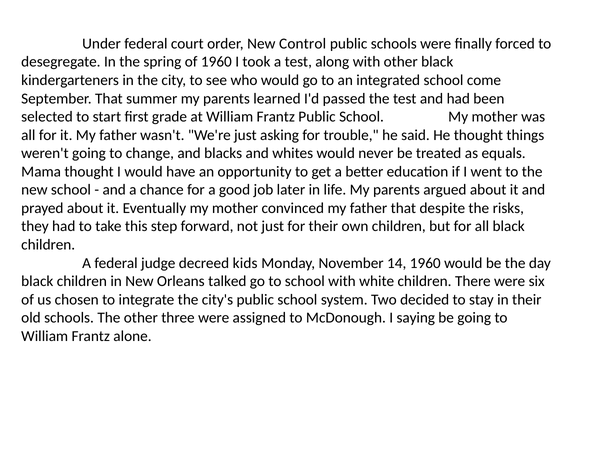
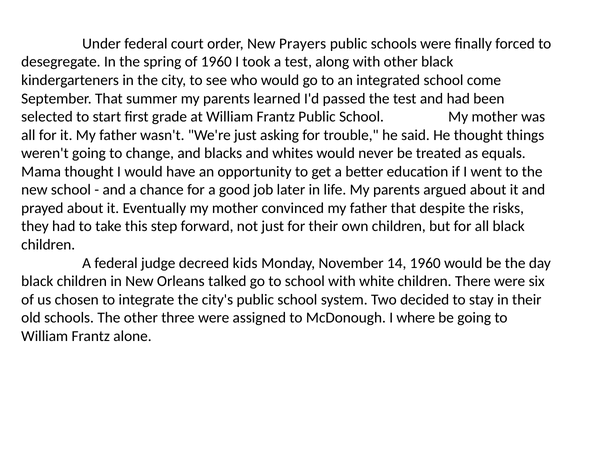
Control: Control -> Prayers (303, 44)
saying: saying -> where (416, 318)
